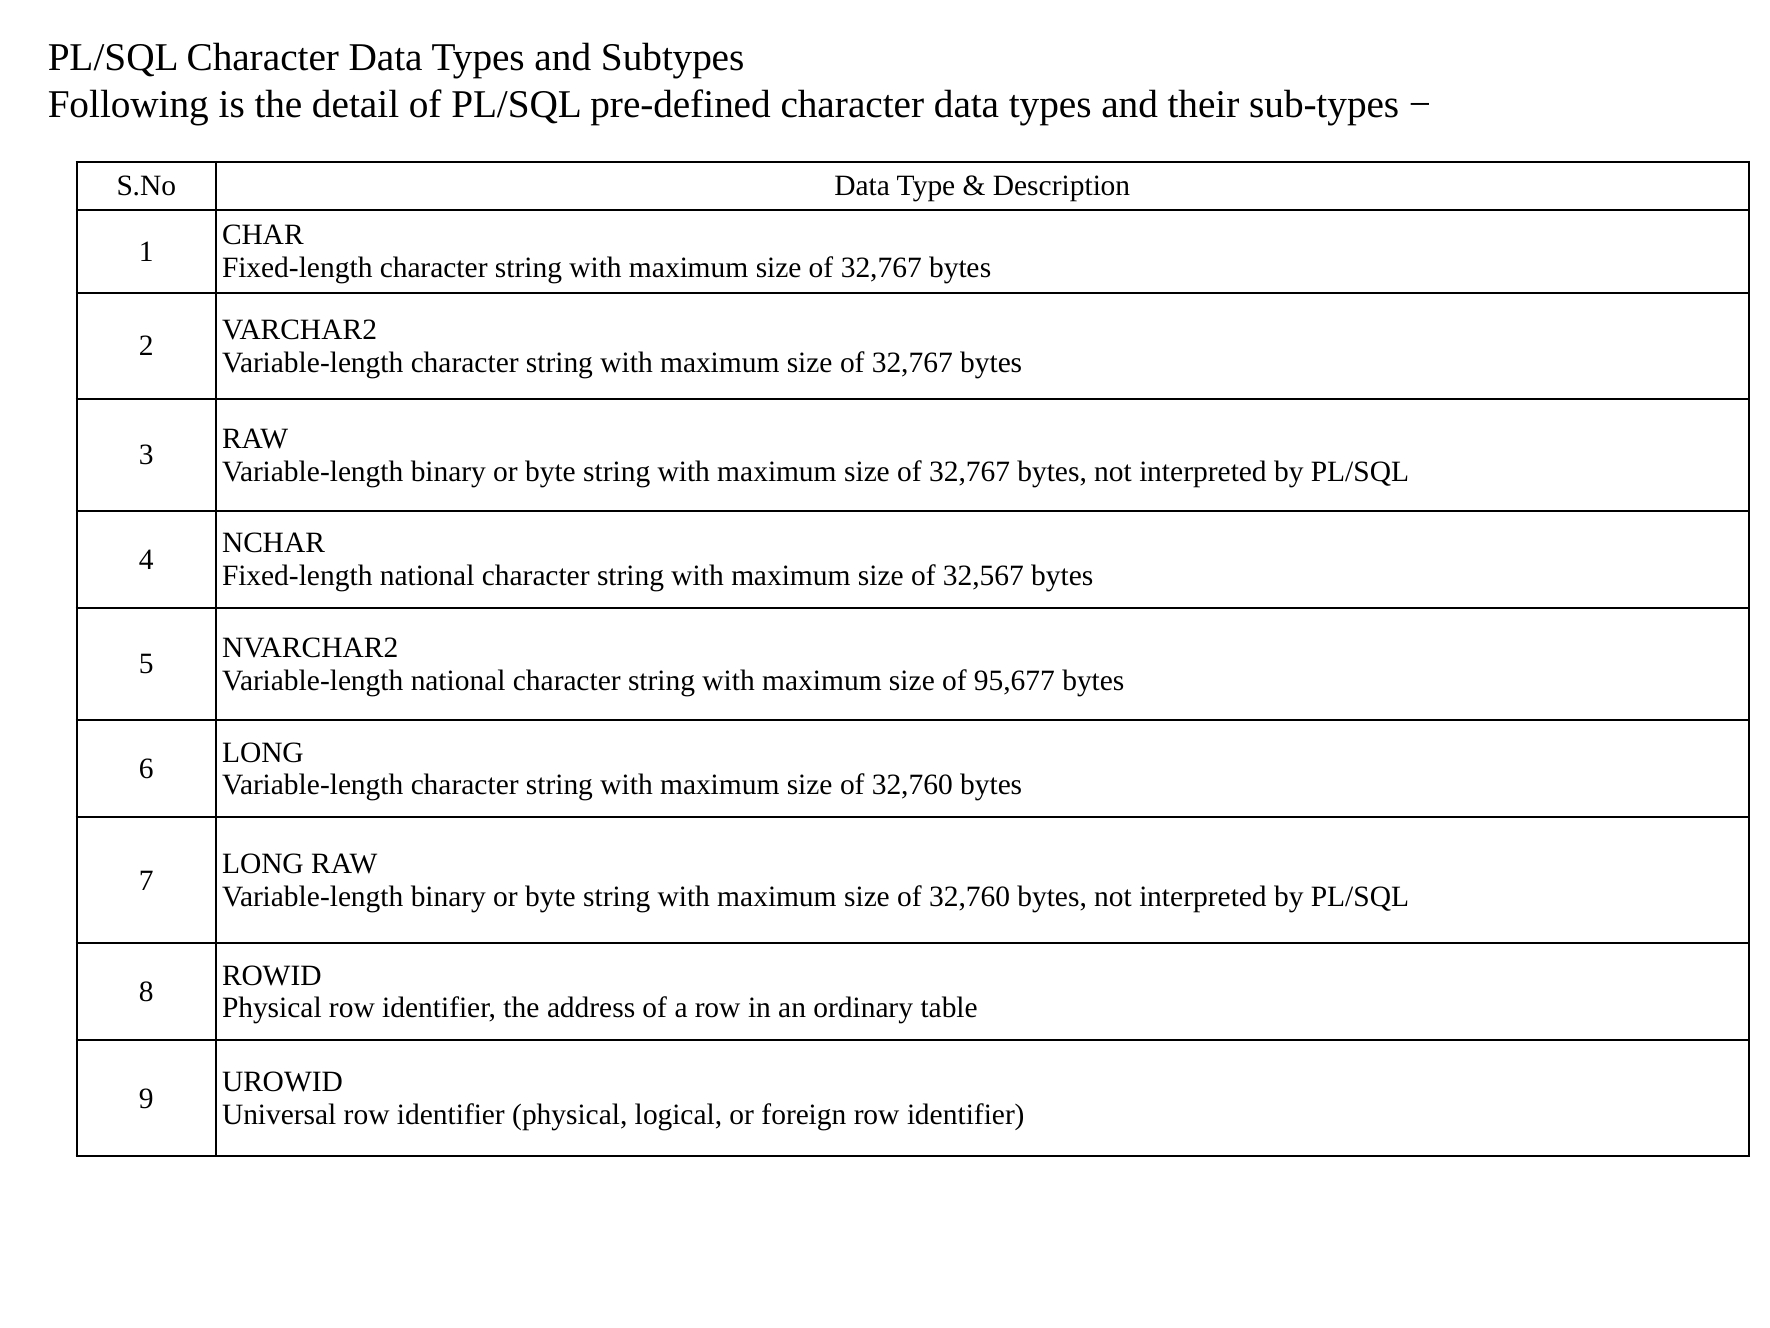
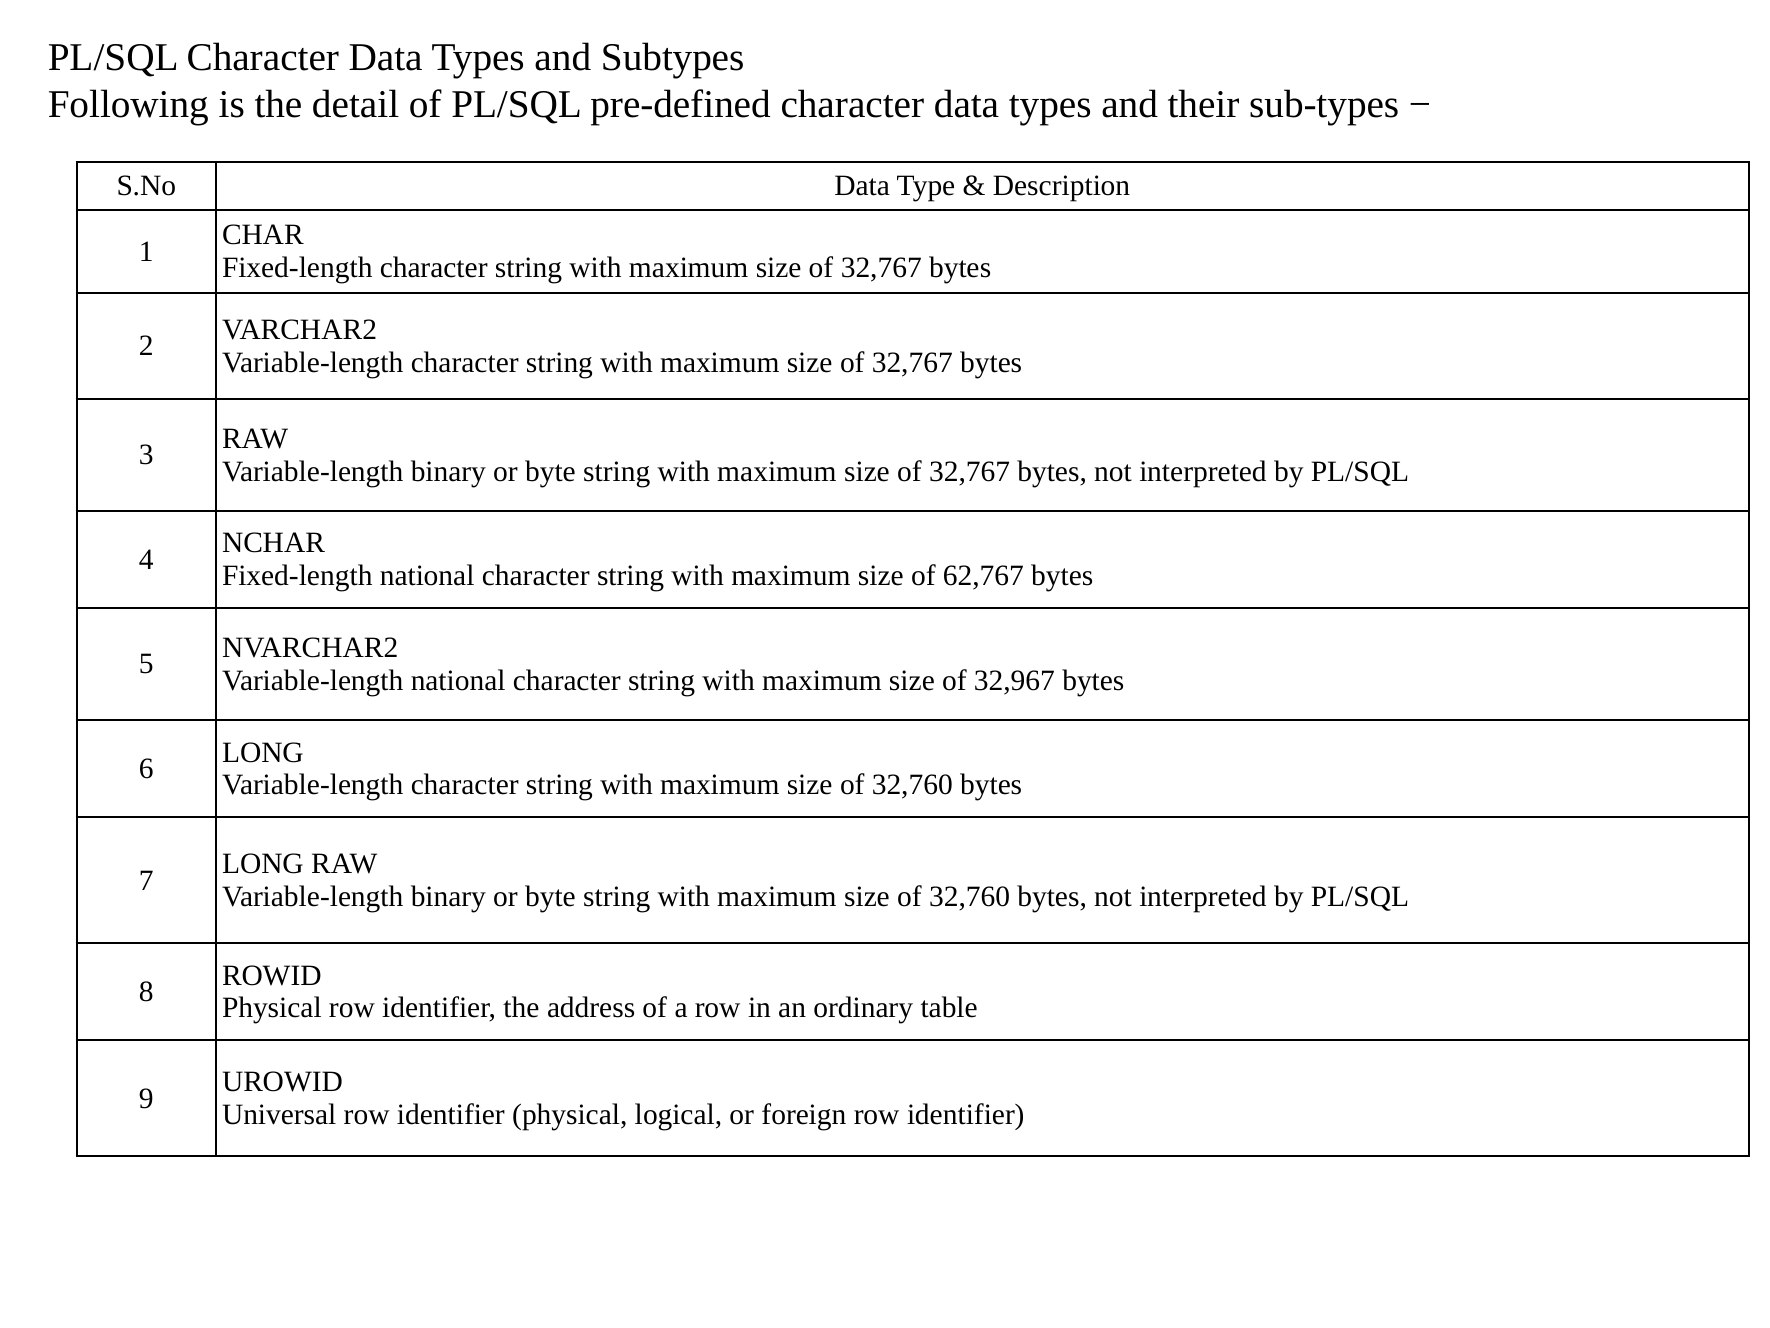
32,567: 32,567 -> 62,767 (983, 576)
95,677: 95,677 -> 32,967 (1014, 680)
